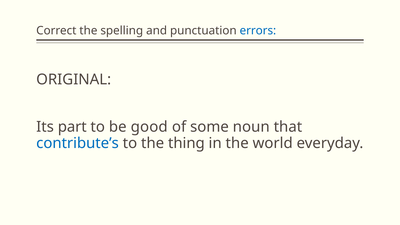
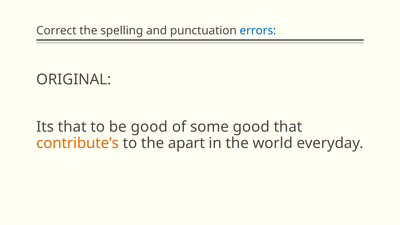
Its part: part -> that (72, 127)
some noun: noun -> good (251, 127)
contribute’s colour: blue -> orange (78, 143)
thing: thing -> apart (186, 143)
